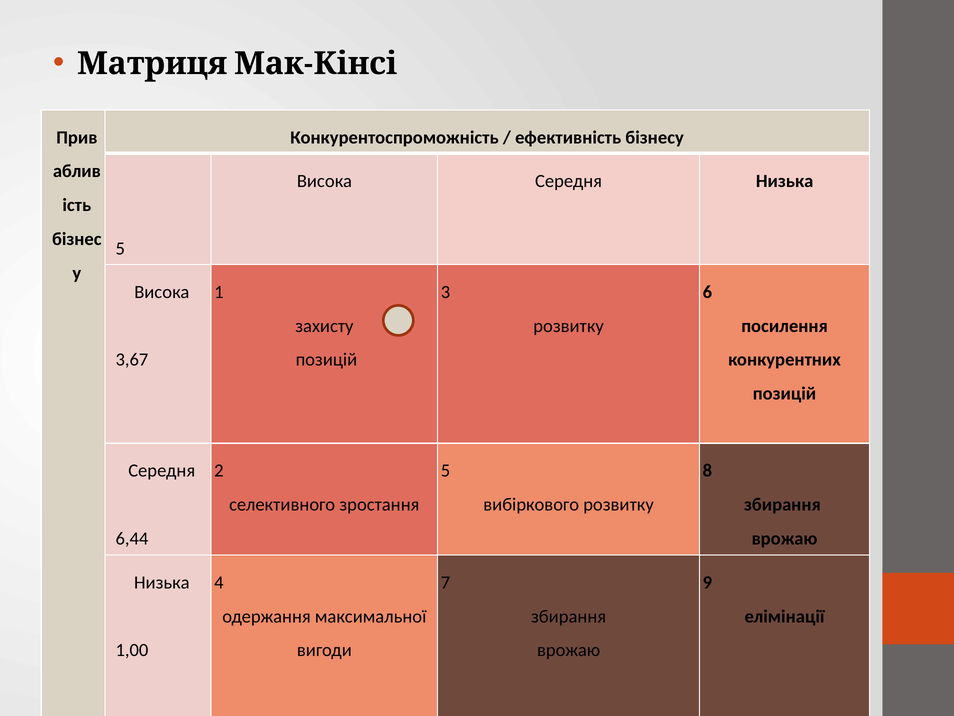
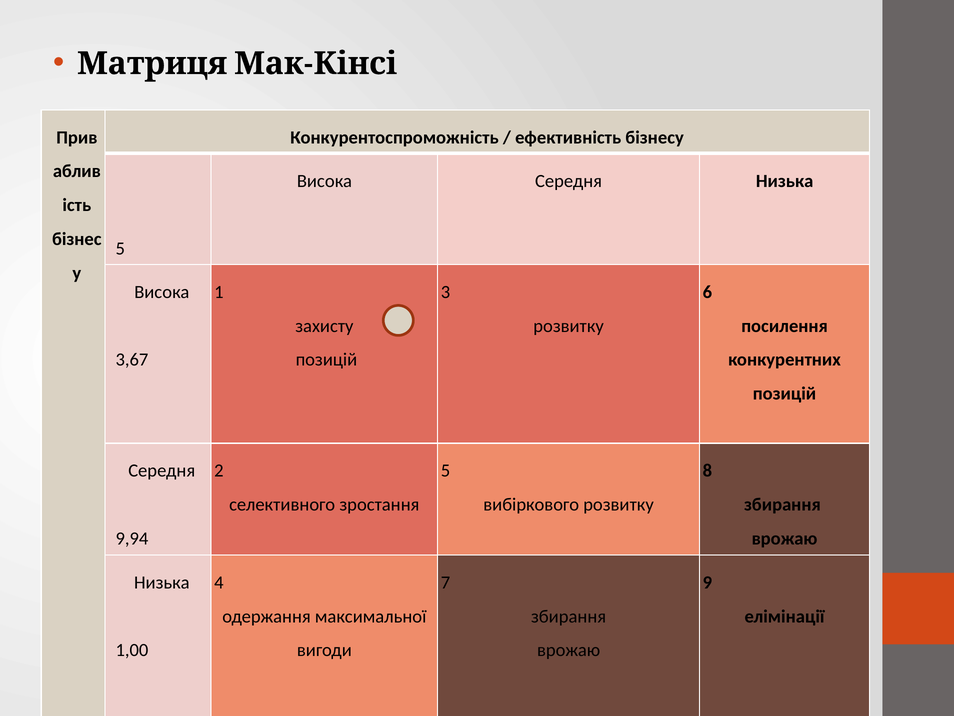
6,44: 6,44 -> 9,94 (132, 538)
